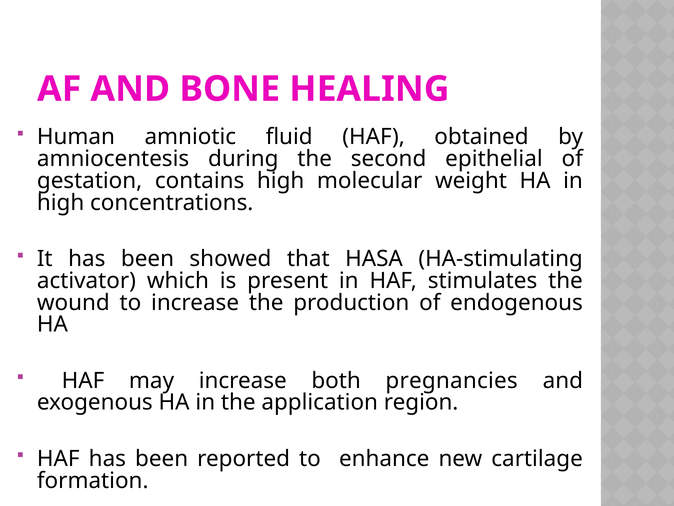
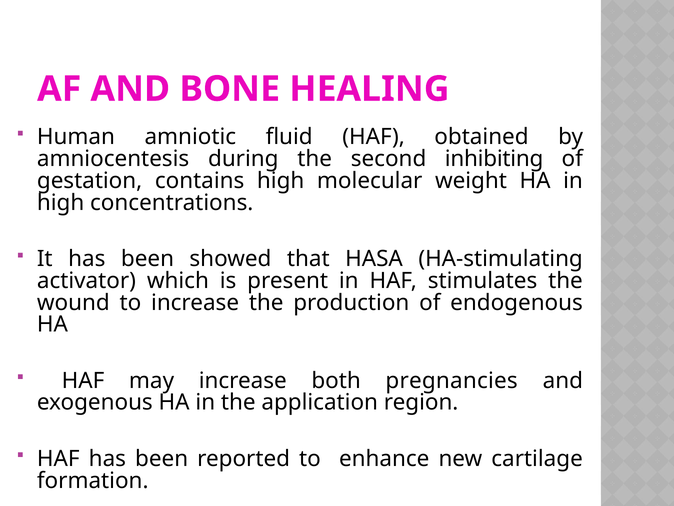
epithelial: epithelial -> inhibiting (494, 159)
